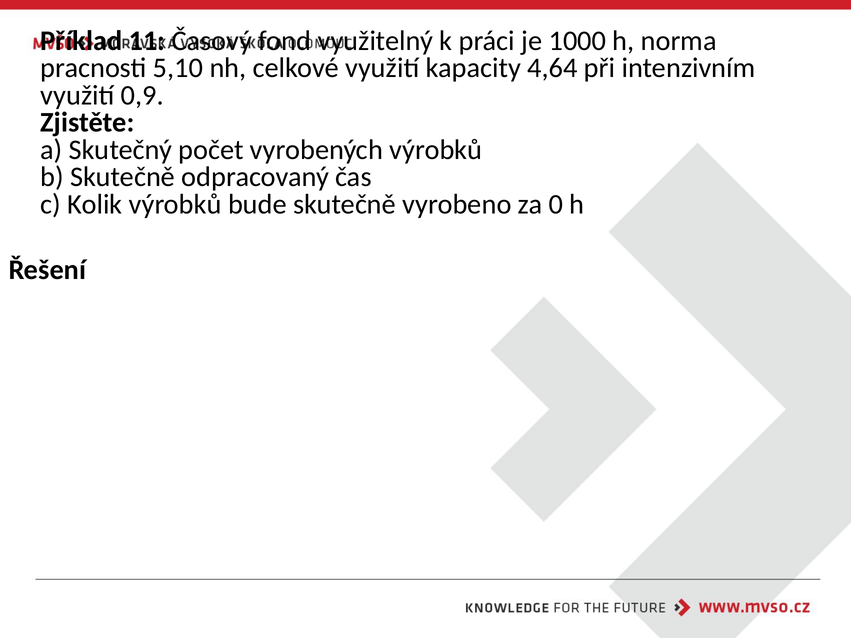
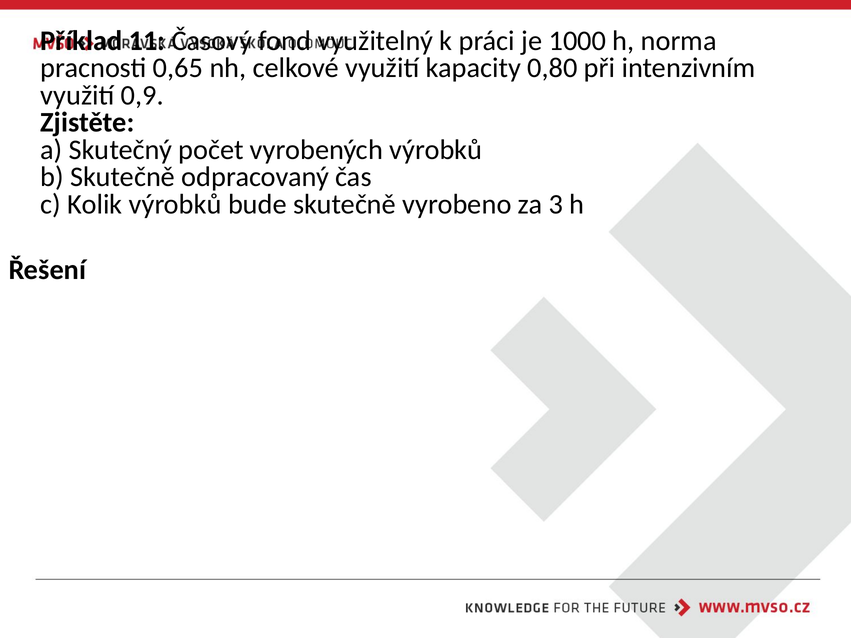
5,10: 5,10 -> 0,65 (178, 68)
4,64: 4,64 -> 0,80 (552, 68)
0: 0 -> 3 (556, 204)
